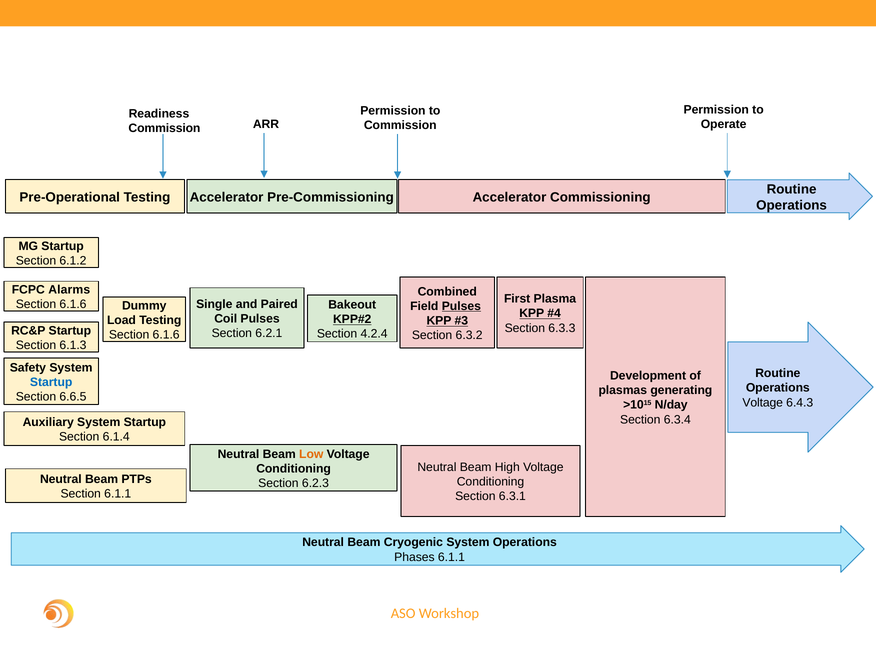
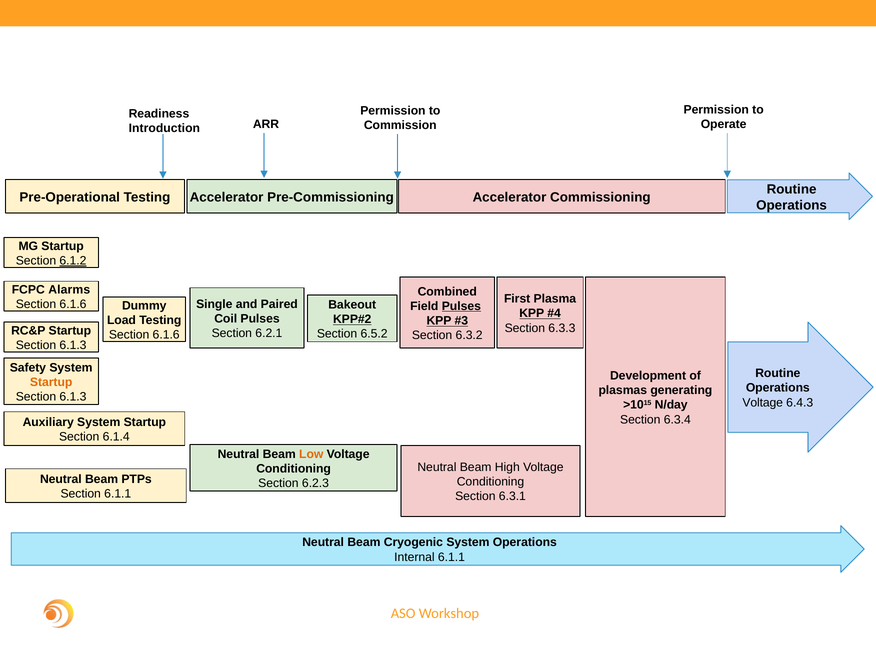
Commission: Commission -> Introduction (164, 128)
6.1.2 underline: none -> present (73, 261)
4.2.4: 4.2.4 -> 6.5.2 (374, 334)
Startup colour: blue -> orange (51, 382)
6.6.5: 6.6.5 -> 6.1.3 (73, 397)
Phases: Phases -> Internal (414, 557)
